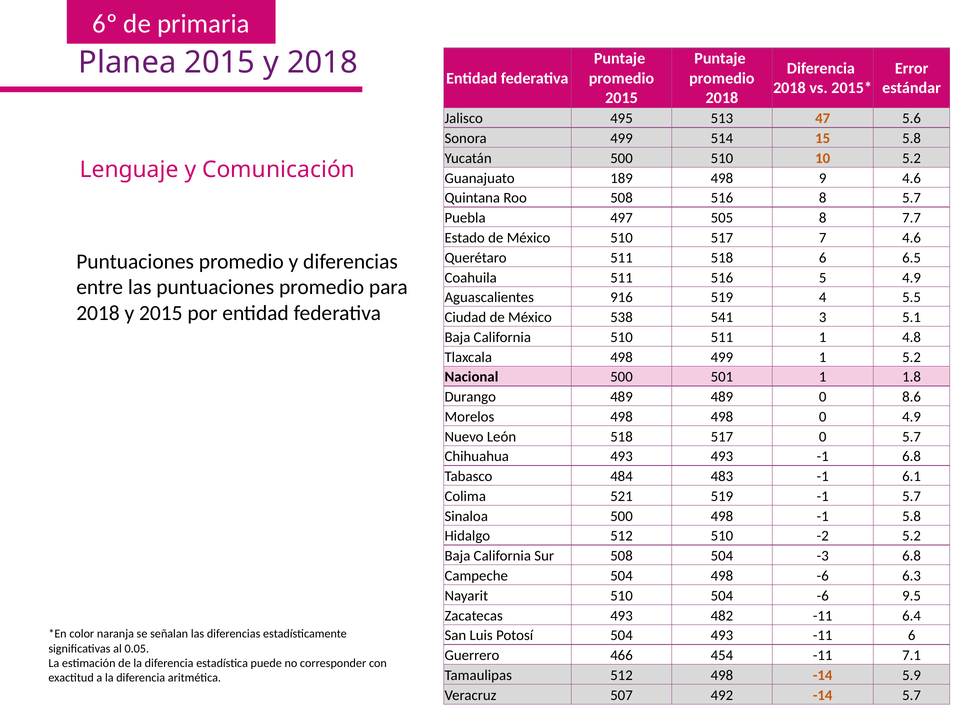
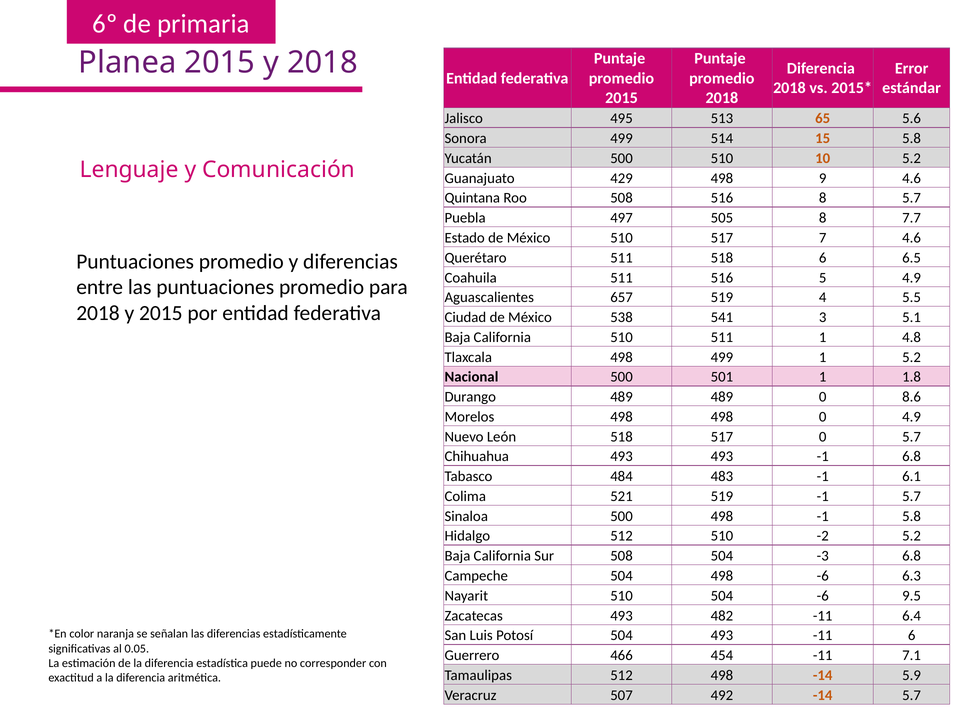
47: 47 -> 65 (823, 119)
189: 189 -> 429 (622, 178)
916: 916 -> 657 (622, 297)
